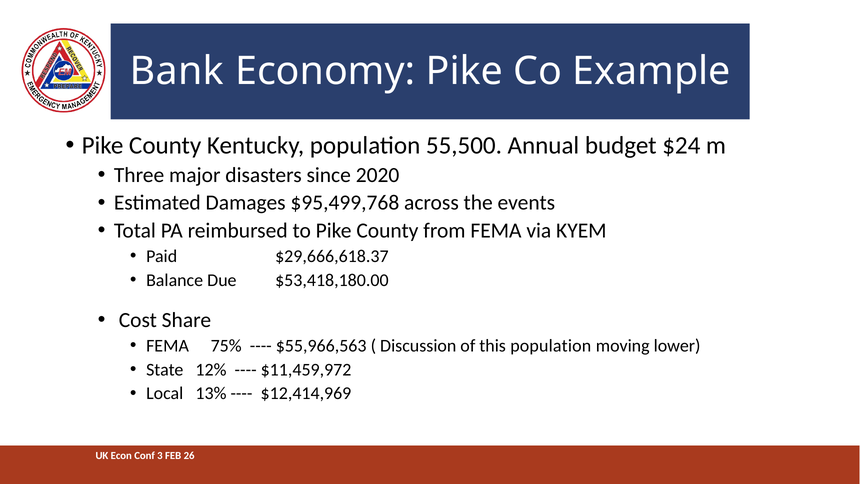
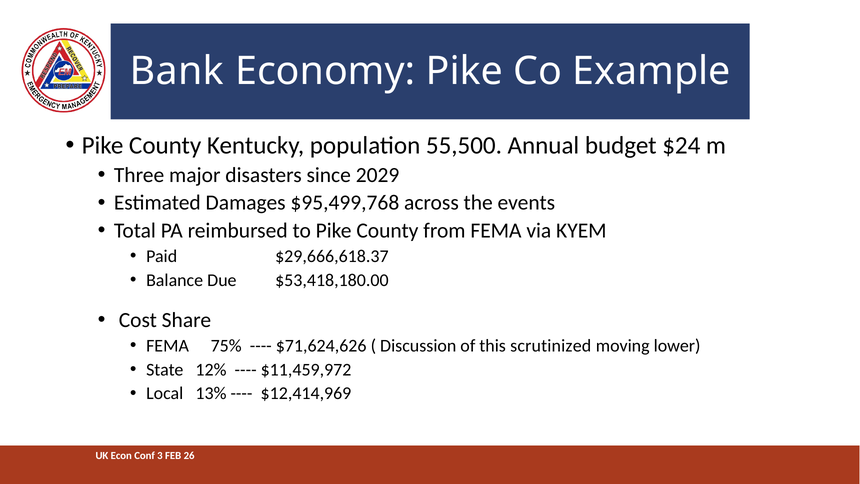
2020: 2020 -> 2029 (378, 175)
$55,966,563: $55,966,563 -> $71,624,626 (321, 346)
this population: population -> scrutinized (551, 346)
